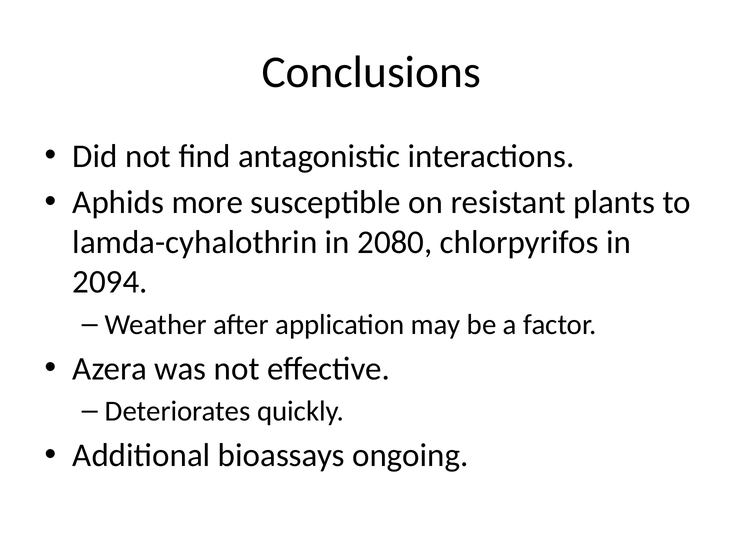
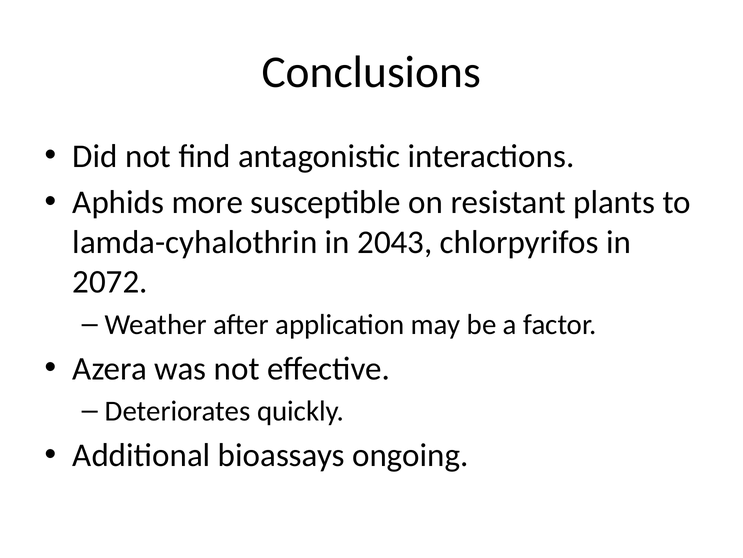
2080: 2080 -> 2043 (395, 242)
2094: 2094 -> 2072 (110, 282)
